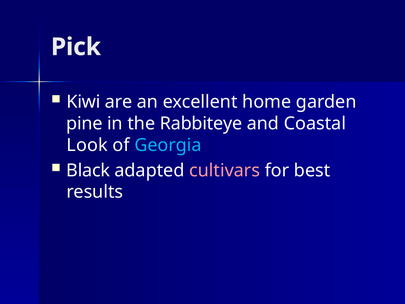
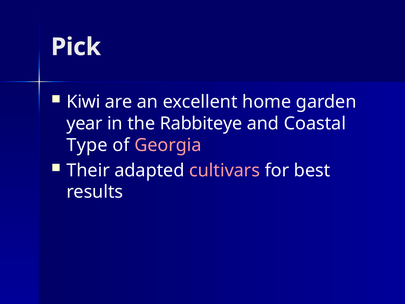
pine: pine -> year (85, 123)
Look: Look -> Type (87, 145)
Georgia colour: light blue -> pink (168, 145)
Black: Black -> Their (88, 170)
